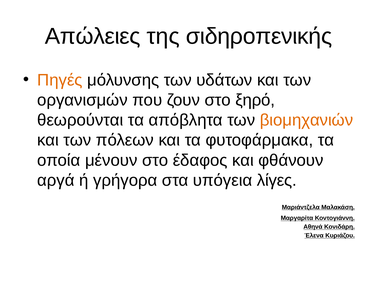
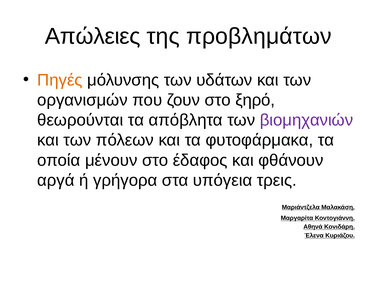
σιδηροπενικής: σιδηροπενικής -> προβλημάτων (259, 36)
βιομηχανιών colour: orange -> purple (307, 120)
λίγες: λίγες -> τρεις (277, 181)
